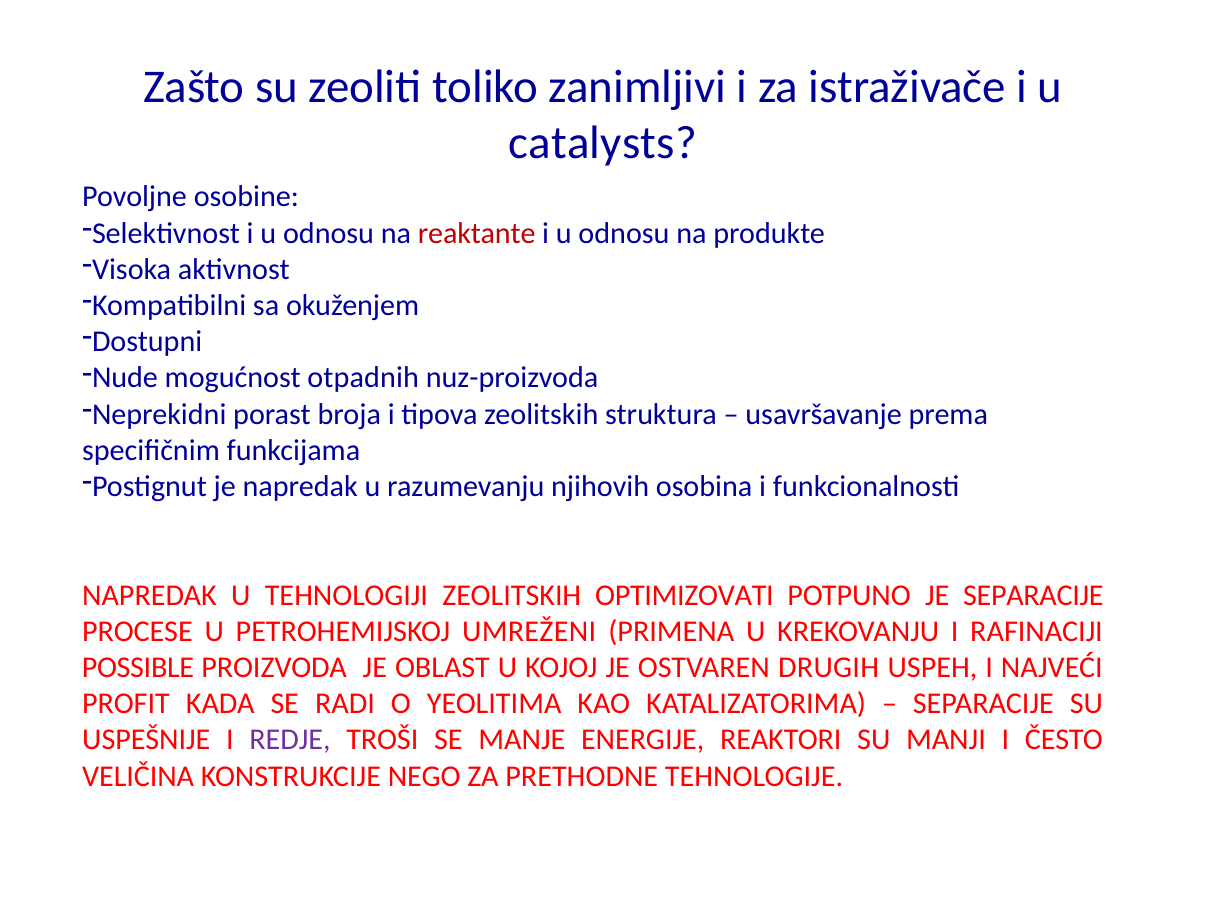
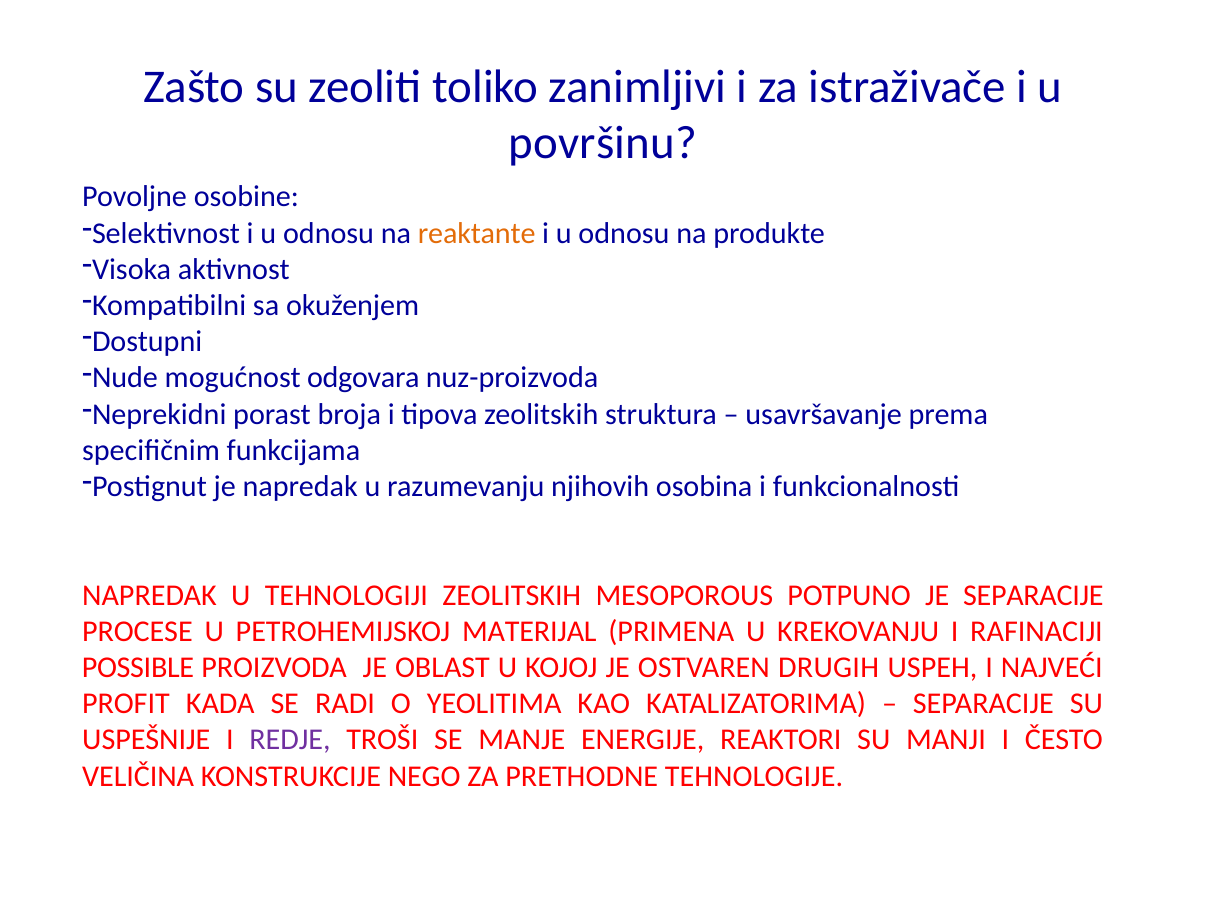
catalysts: catalysts -> površinu (603, 143)
reaktante colour: red -> orange (477, 233)
otpadnih: otpadnih -> odgovara (363, 378)
OPTIMIZOVATI: OPTIMIZOVATI -> MESOPOROUS (684, 595)
UMREŽENI: UMREŽENI -> MATERIJAL (529, 631)
